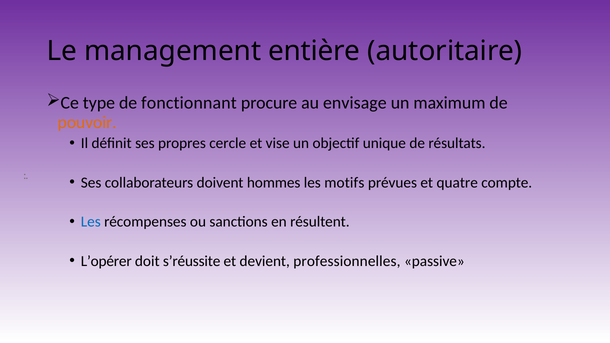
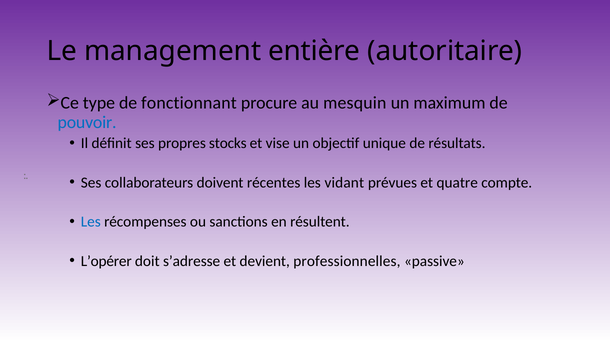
envisage: envisage -> mesquin (355, 103)
pouvoir colour: orange -> blue (87, 122)
cercle: cercle -> stocks (228, 143)
hommes: hommes -> récentes (274, 183)
motifs: motifs -> vidant (344, 183)
s’réussite: s’réussite -> s’adresse (192, 261)
